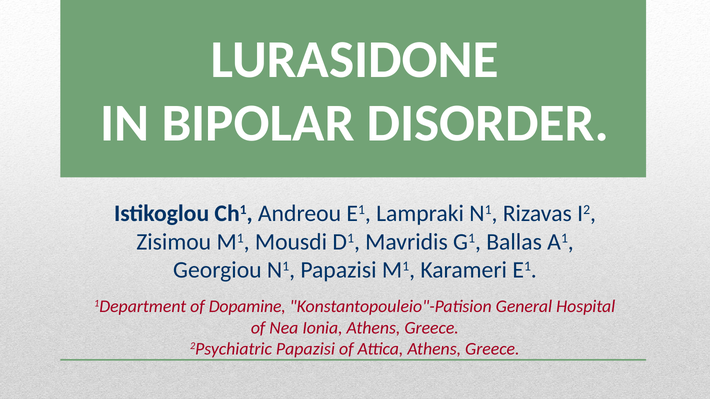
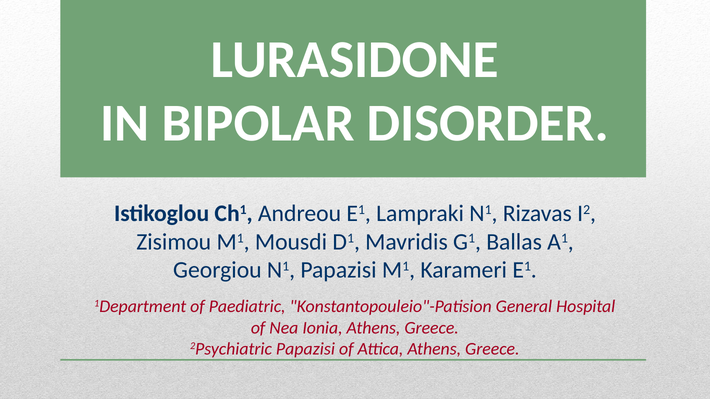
Dopamine: Dopamine -> Paediatric (247, 307)
